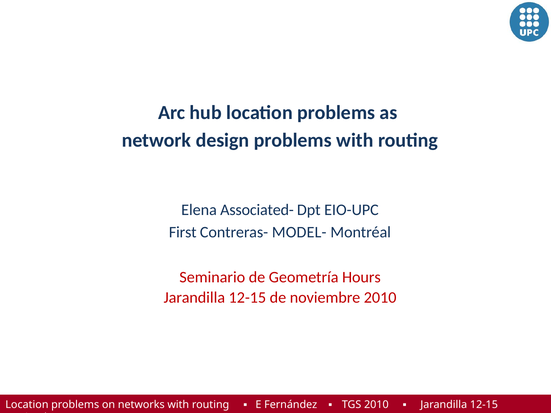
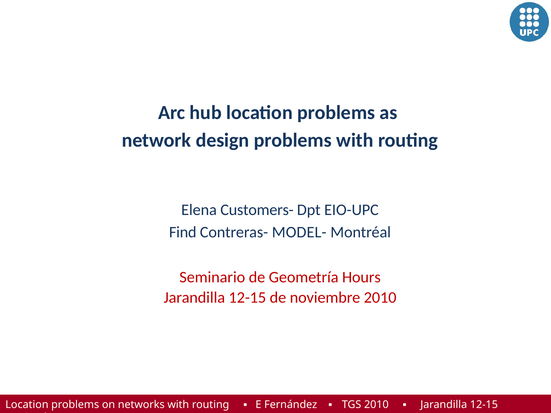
Associated-: Associated- -> Customers- (257, 210)
First: First -> Find (183, 232)
